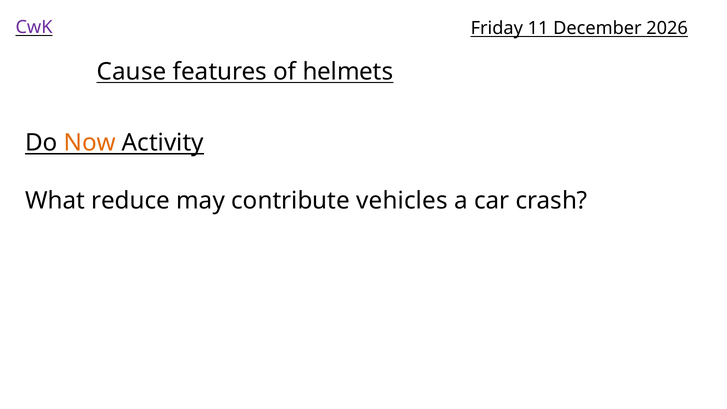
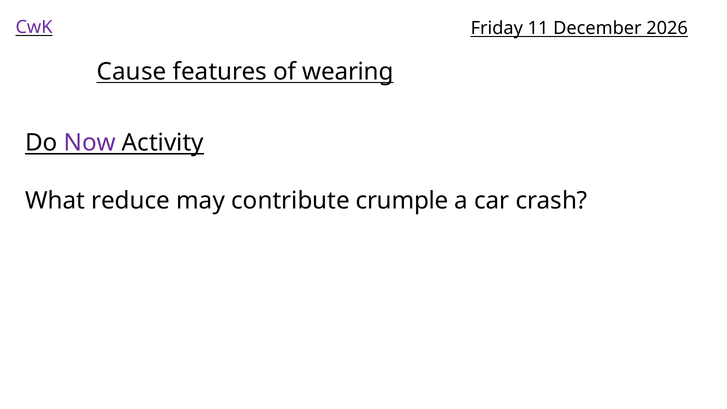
helmets: helmets -> wearing (348, 72)
Now colour: orange -> purple (90, 143)
vehicles: vehicles -> crumple (402, 201)
